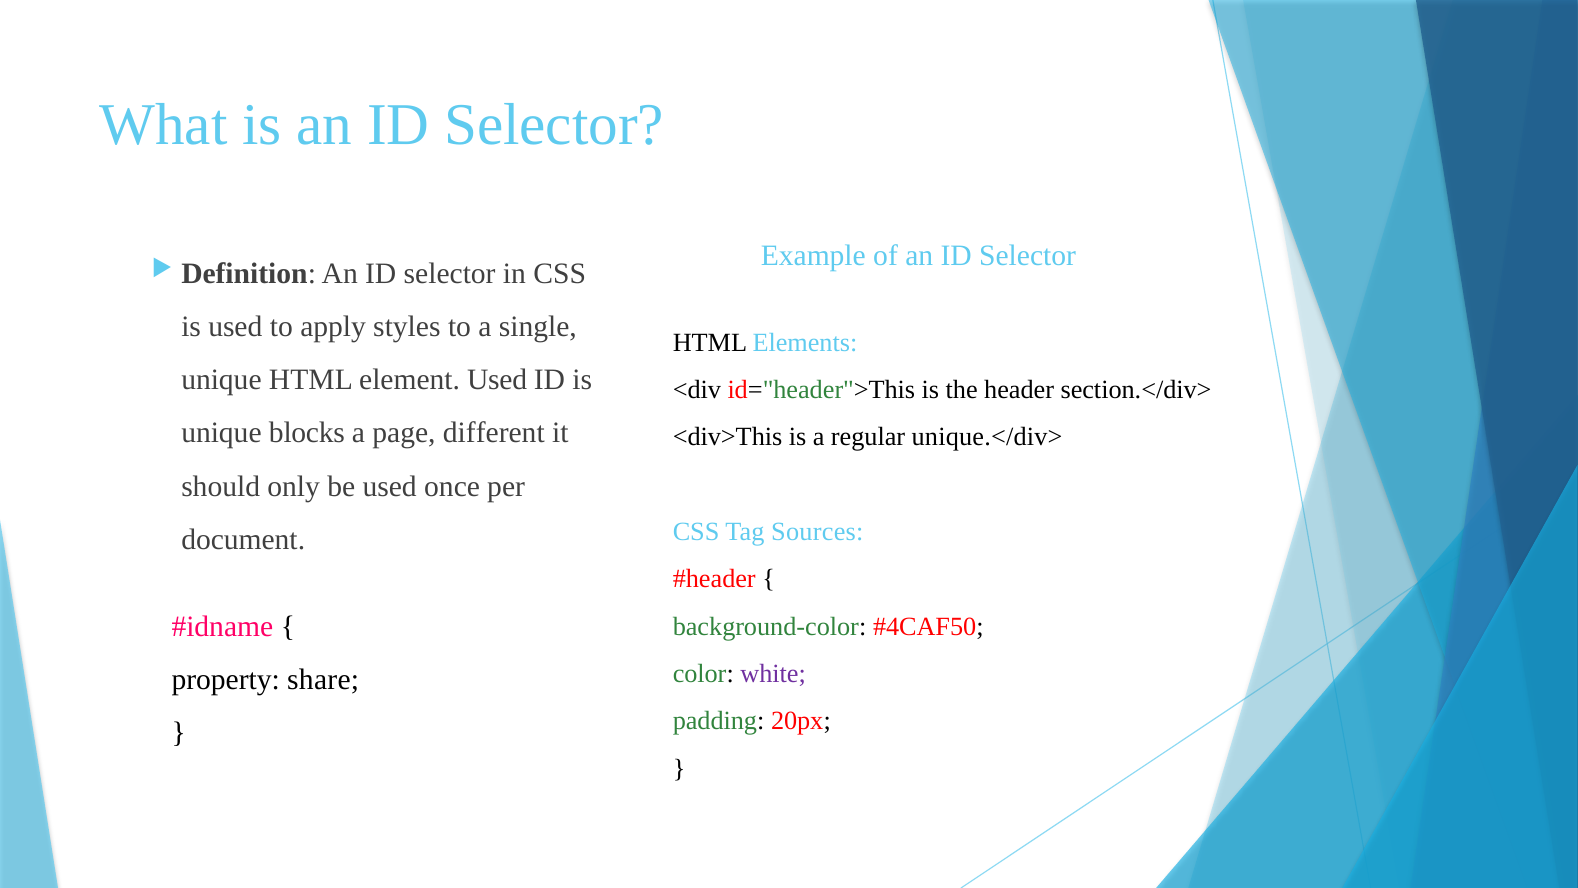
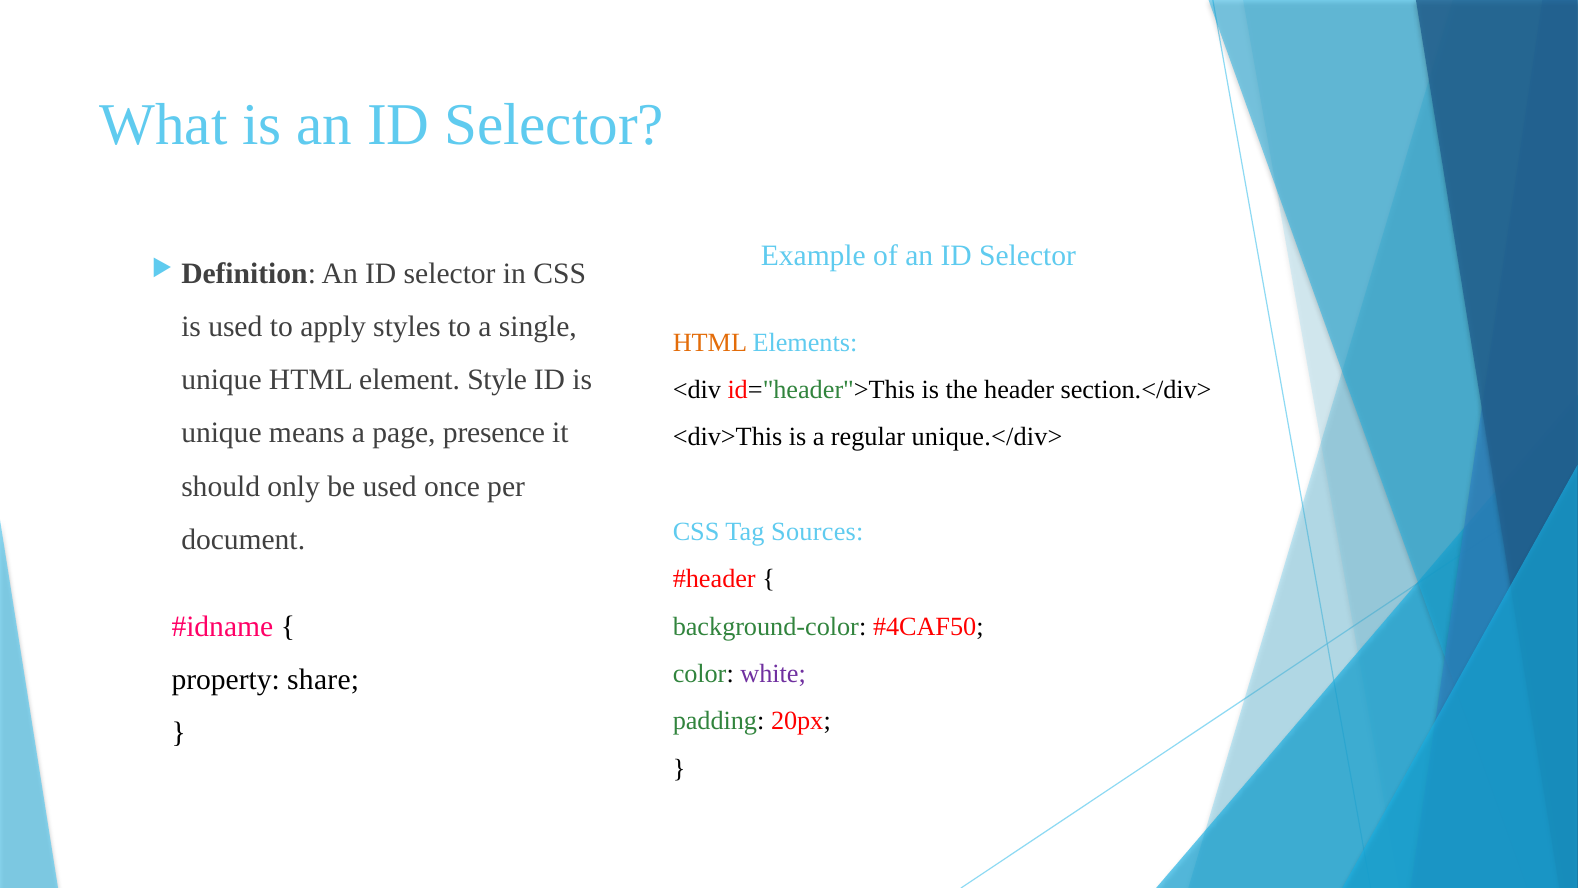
HTML colour: black -> orange (710, 342)
element Used: Used -> Style (497, 380)
blocks: blocks -> means (307, 433)
different: different -> presence (494, 433)
